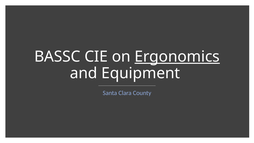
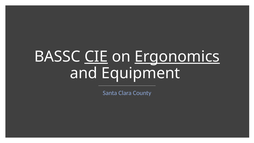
CIE underline: none -> present (96, 57)
